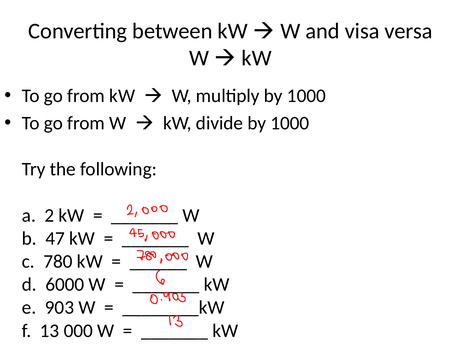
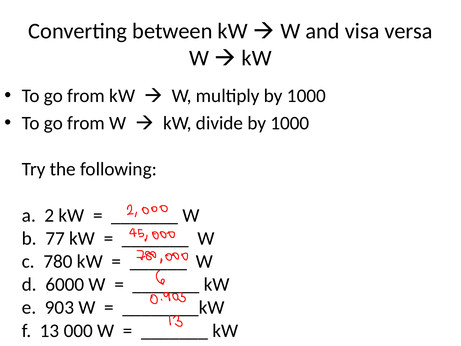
47: 47 -> 77 (55, 238)
